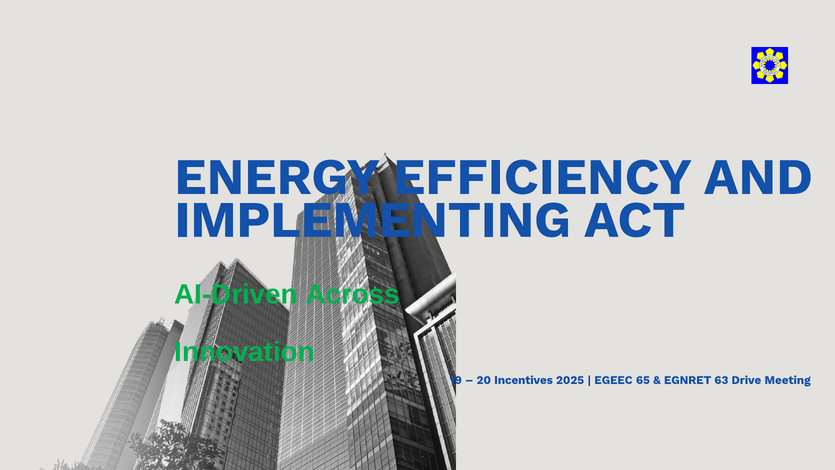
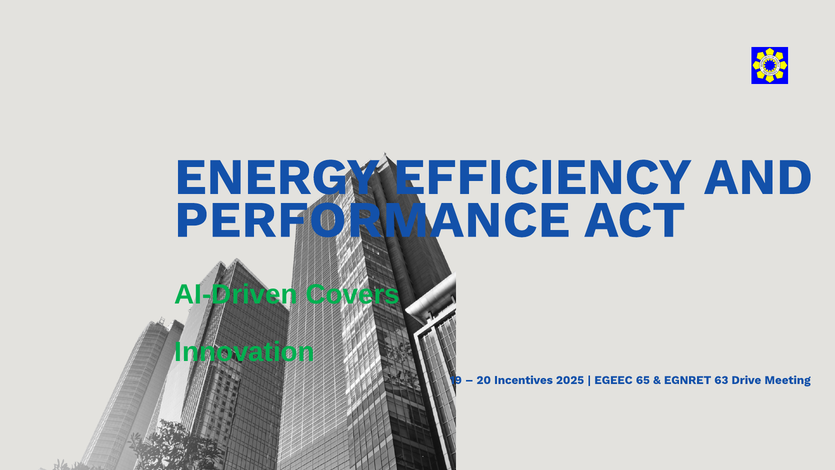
IMPLEMENTING: IMPLEMENTING -> PERFORMANCE (372, 220)
Across: Across -> Covers (353, 294)
